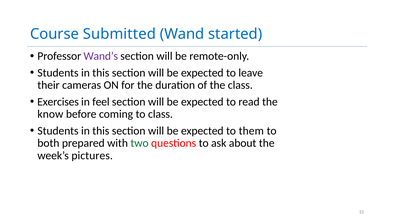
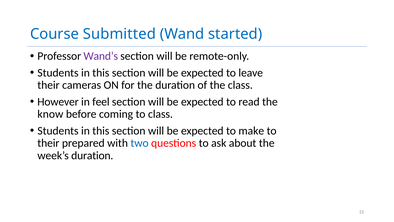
Exercises: Exercises -> However (58, 102)
them: them -> make (251, 130)
both: both -> their (48, 143)
two colour: green -> blue (140, 143)
week’s pictures: pictures -> duration (92, 155)
